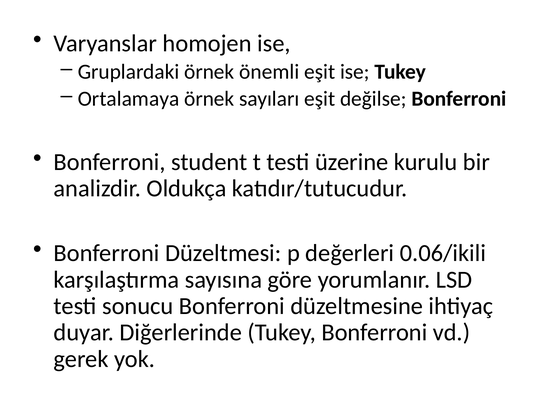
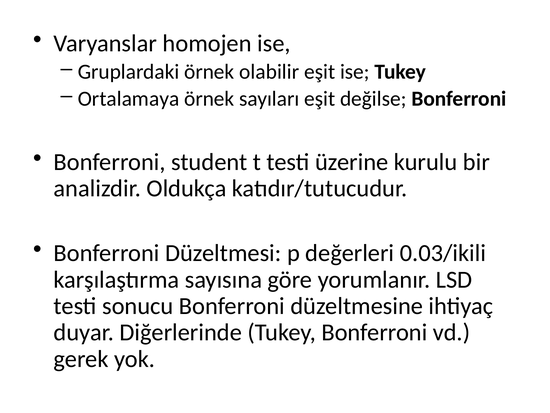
önemli: önemli -> olabilir (269, 72)
0.06/ikili: 0.06/ikili -> 0.03/ikili (443, 253)
